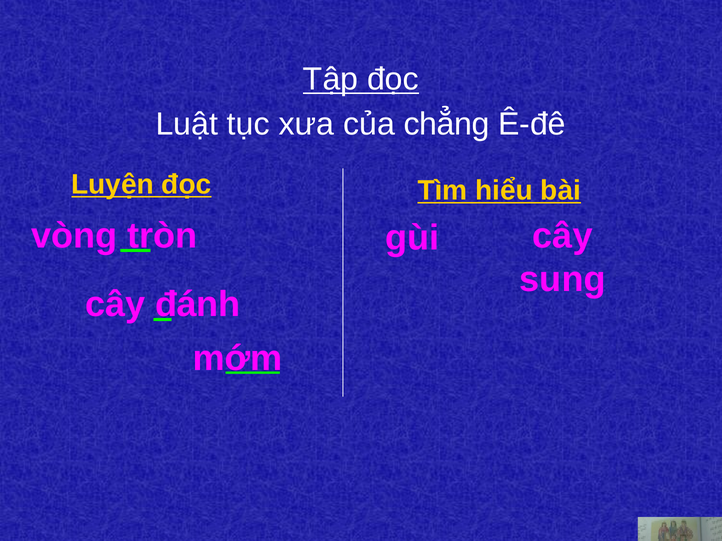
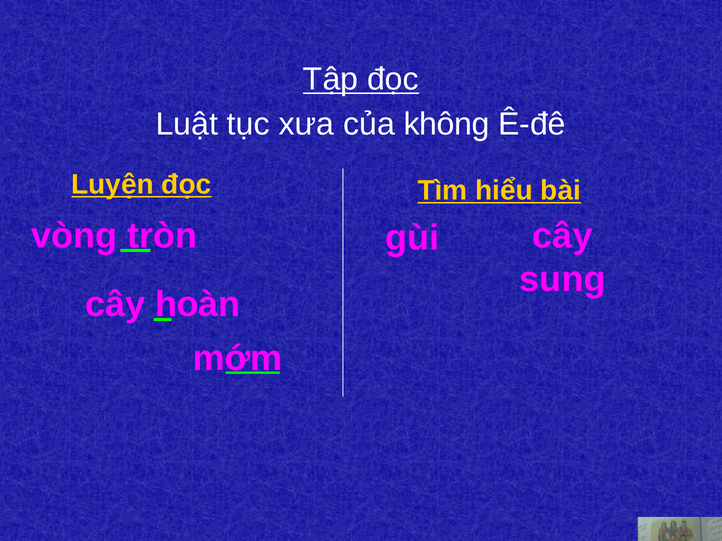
chẳng: chẳng -> không (447, 124)
đánh: đánh -> hoàn (198, 304)
